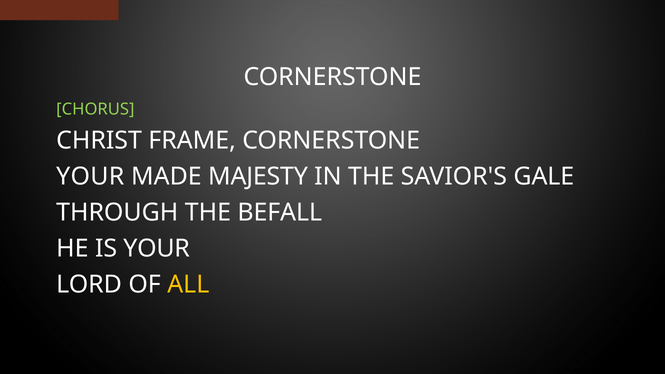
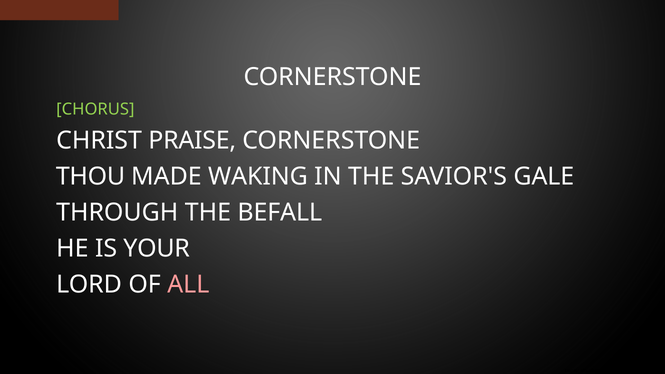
FRAME: FRAME -> PRAISE (192, 141)
YOUR: YOUR -> THOU (91, 177)
MAJESTY: MAJESTY -> WAKING (258, 177)
ALL colour: yellow -> pink (188, 284)
